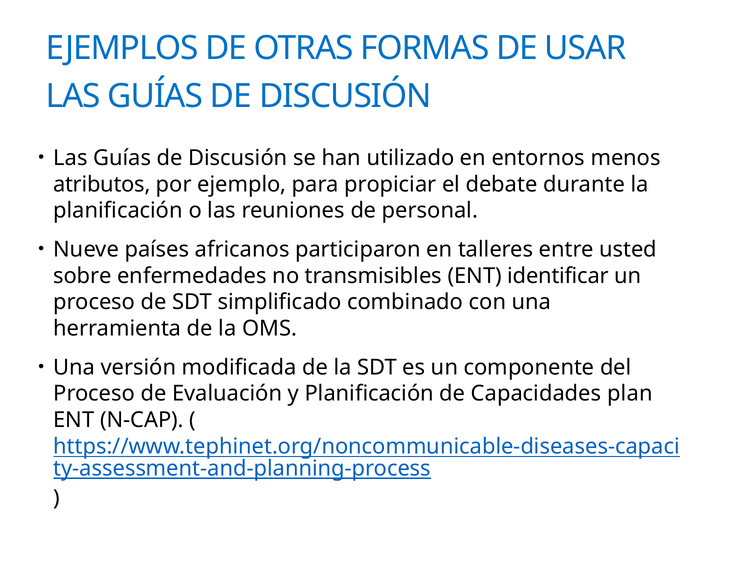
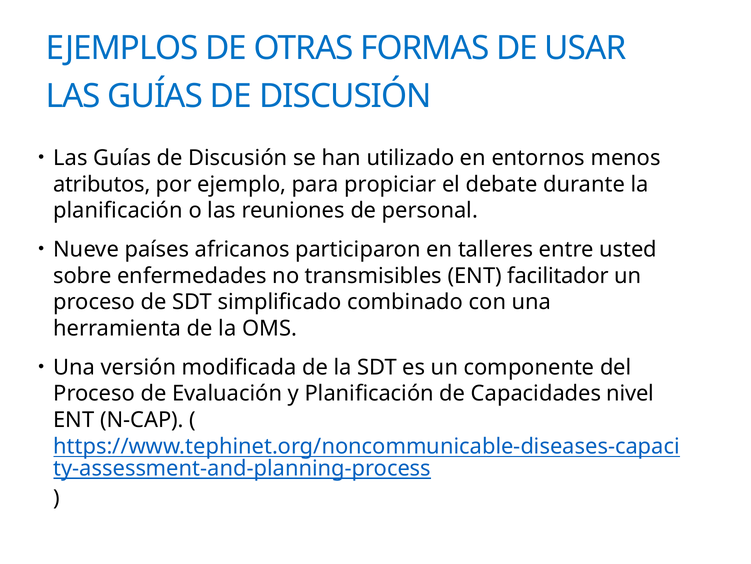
identificar: identificar -> facilitador (558, 276)
plan: plan -> nivel (630, 393)
